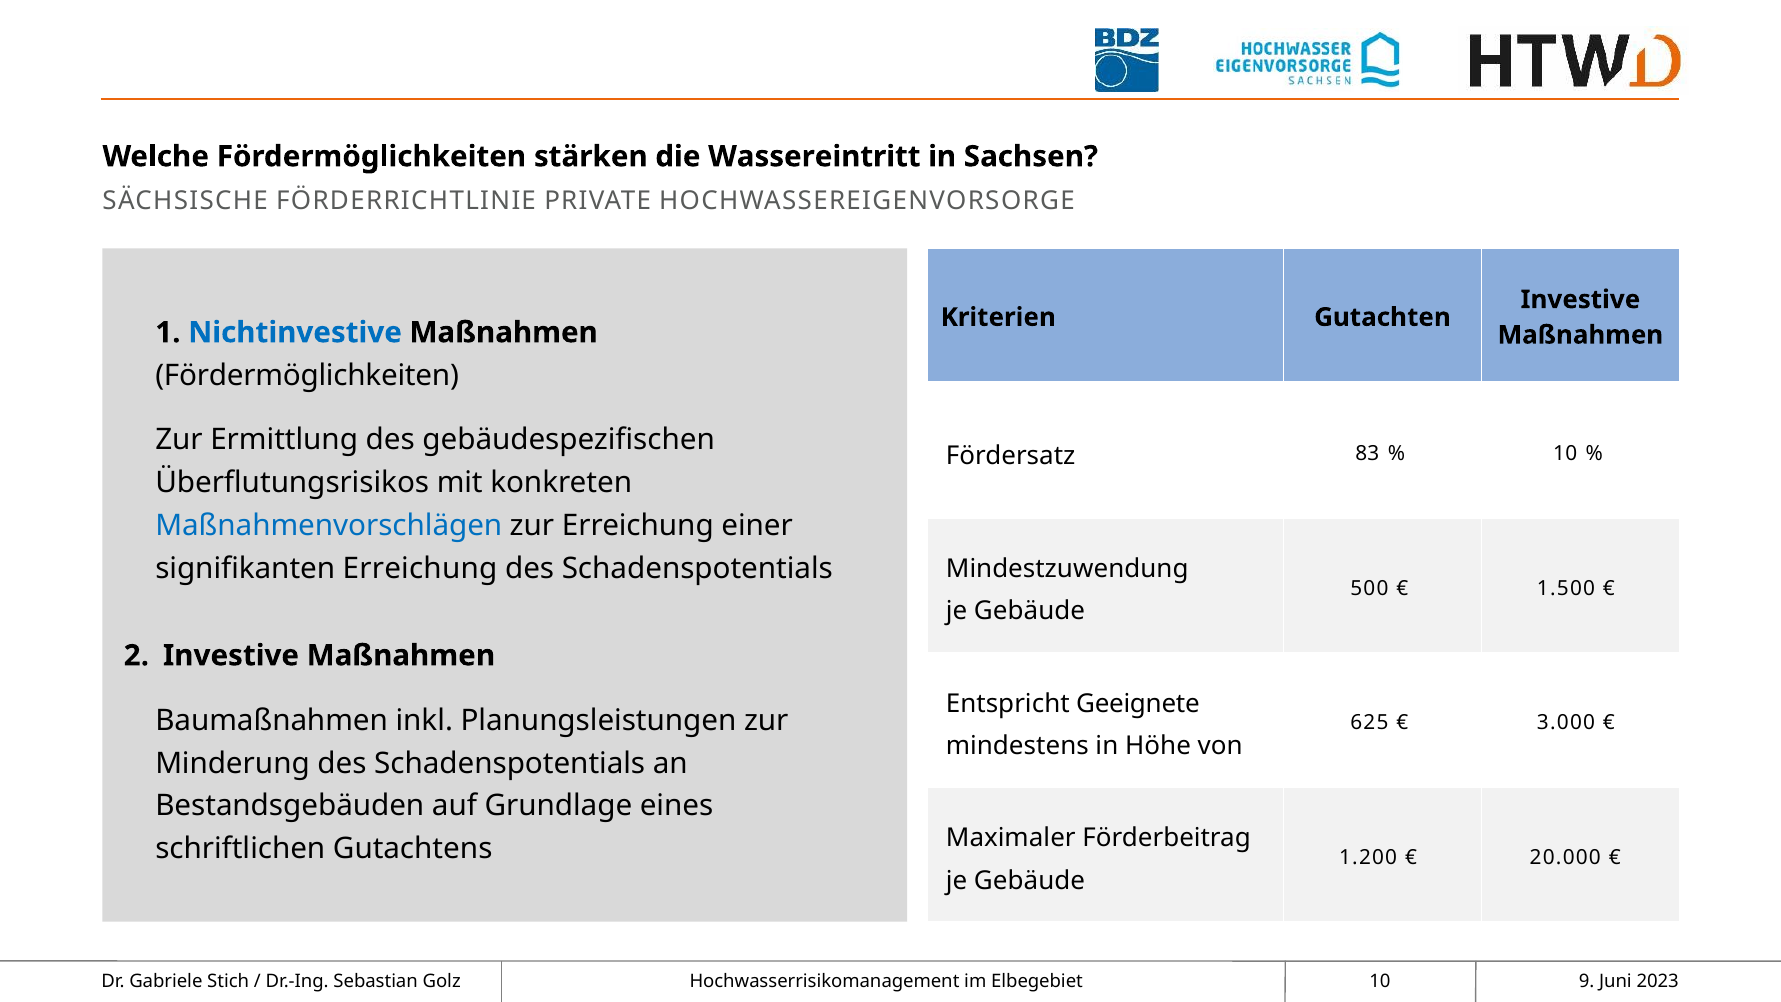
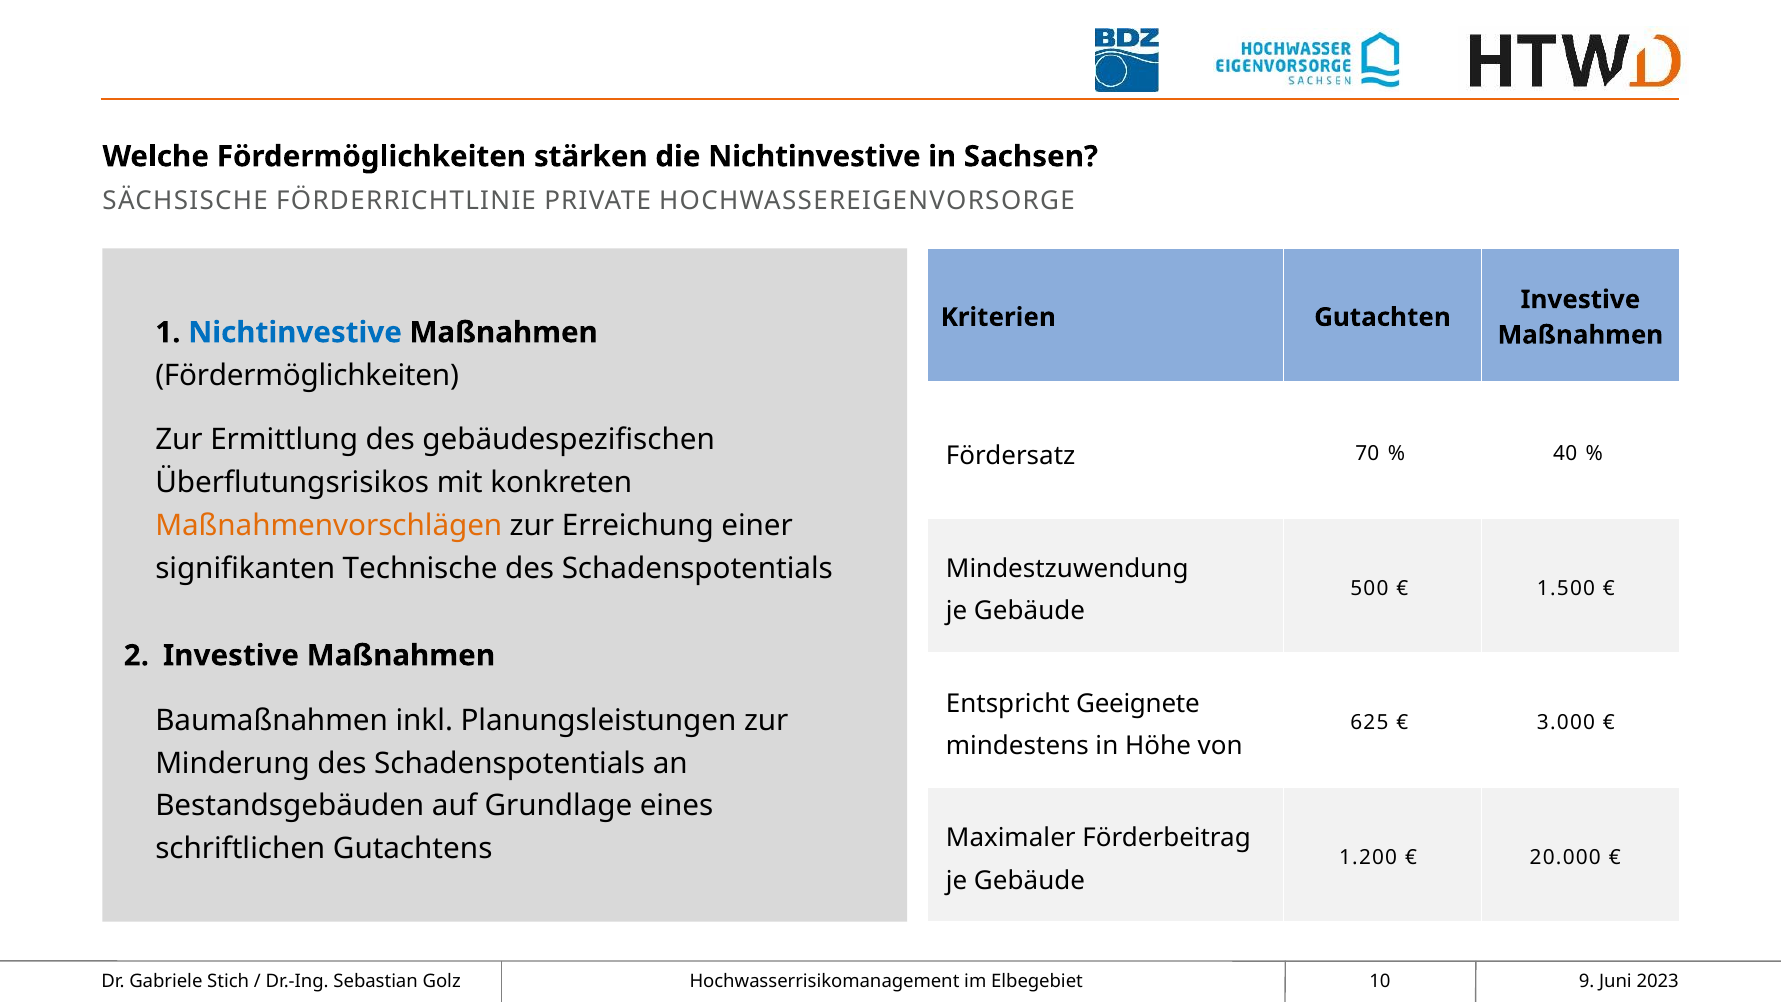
die Wassereintritt: Wassereintritt -> Nichtinvestive (814, 157)
83: 83 -> 70 (1367, 454)
10: 10 -> 40 (1565, 454)
Maßnahmenvorschlägen colour: blue -> orange (329, 526)
signifikanten Erreichung: Erreichung -> Technische (420, 568)
